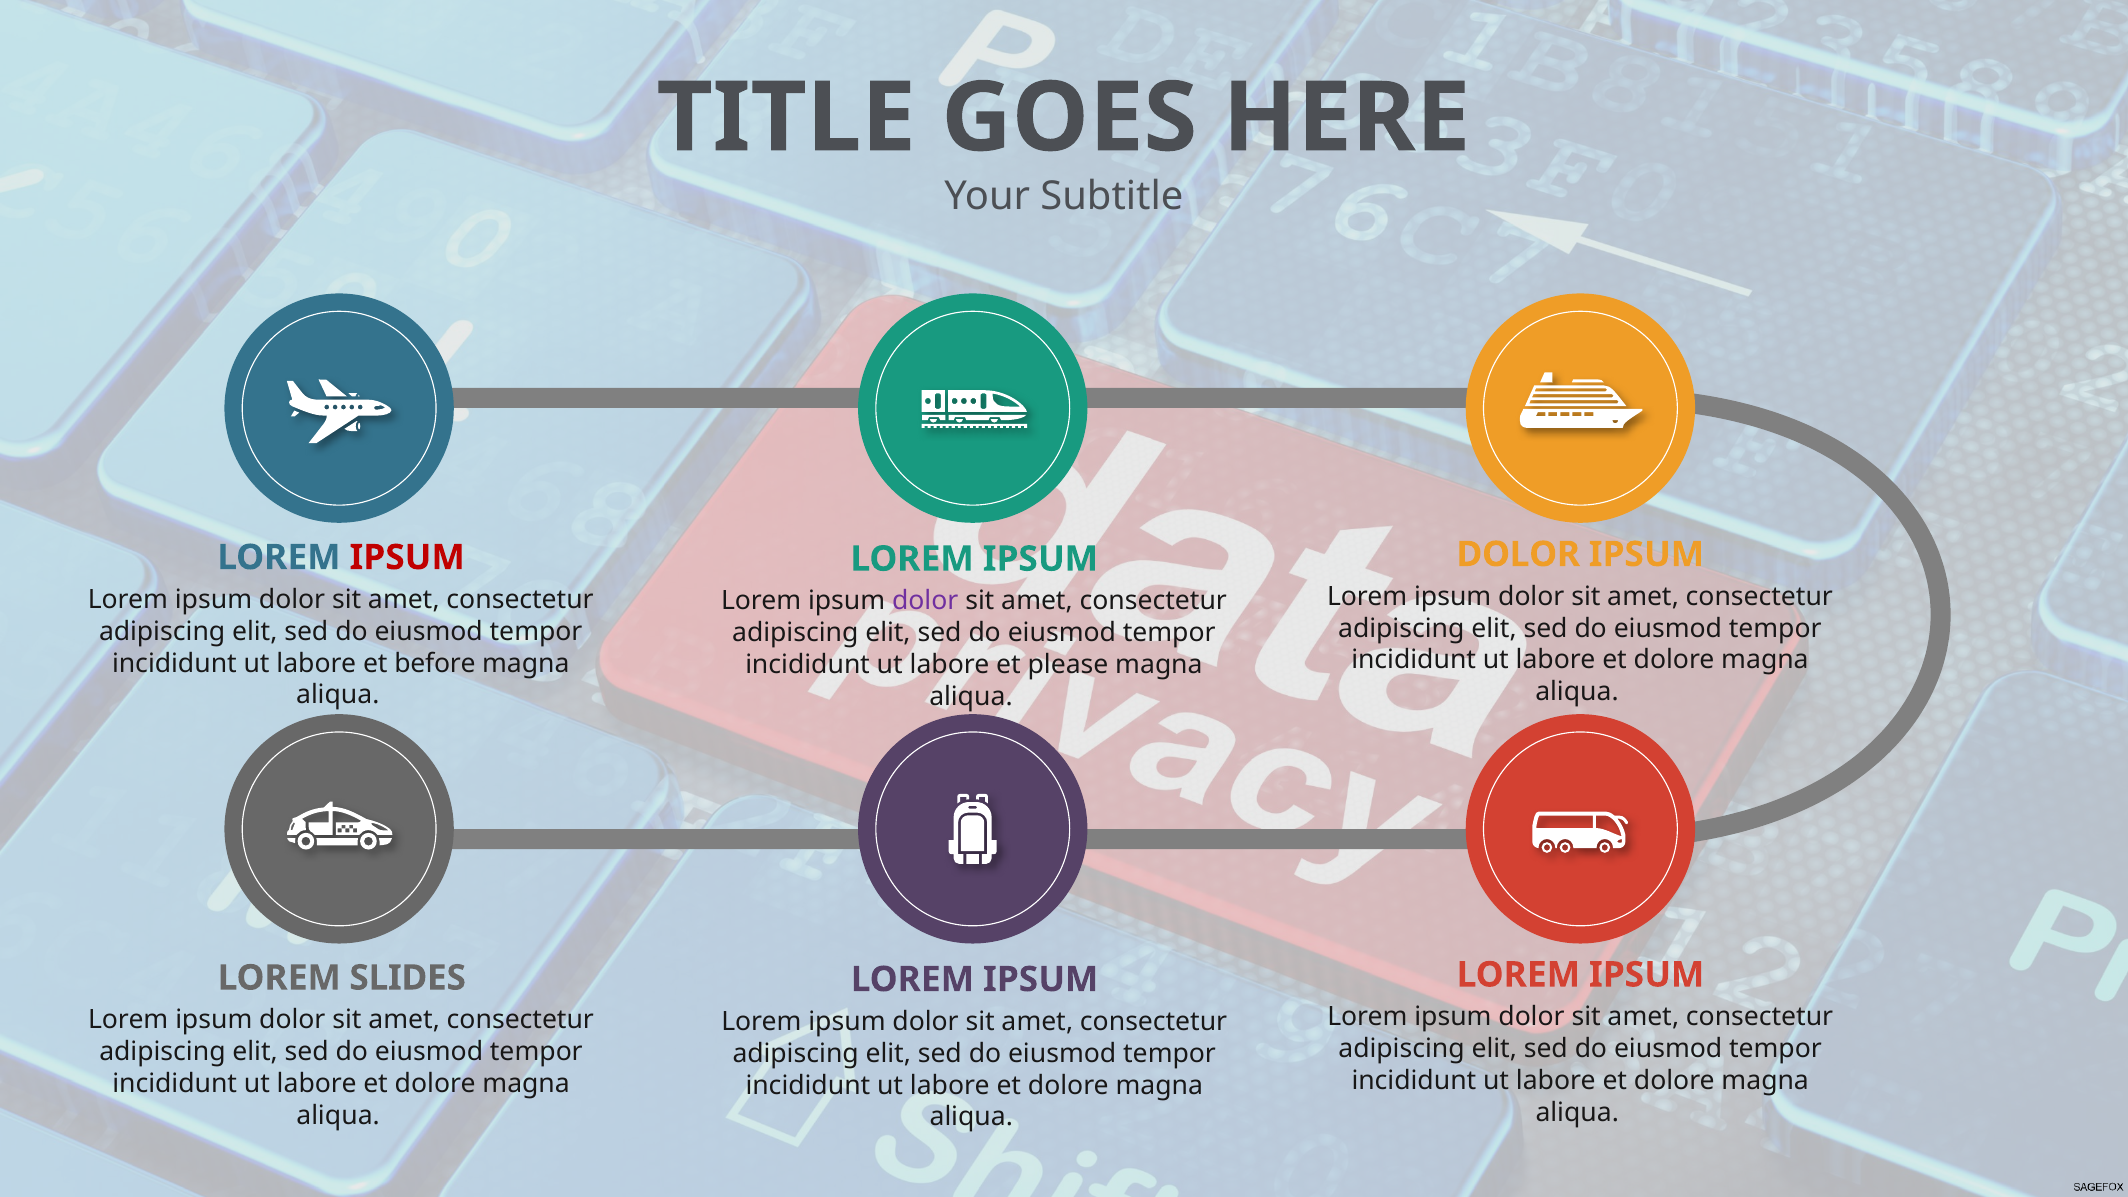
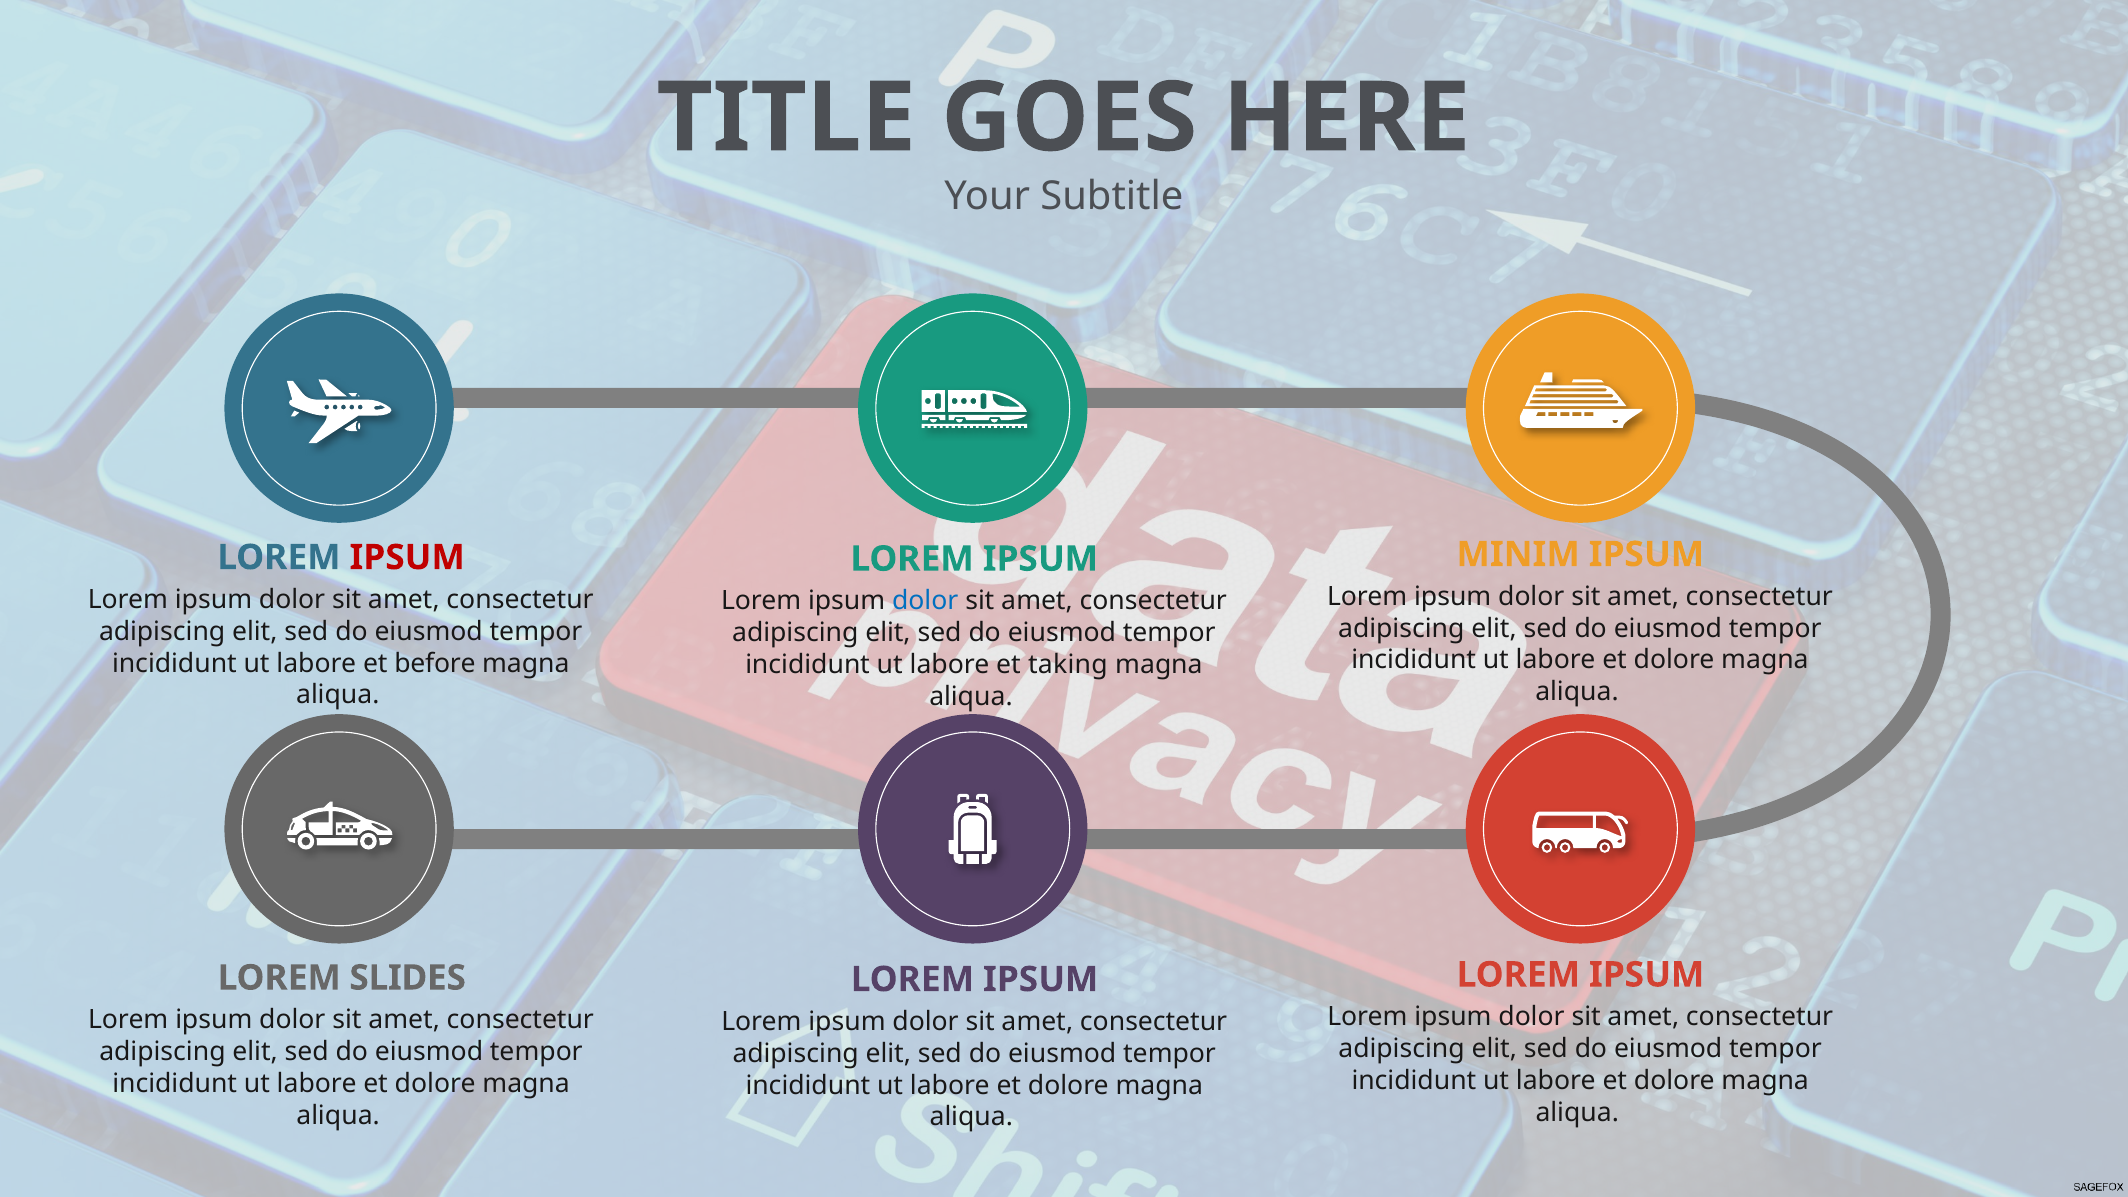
DOLOR: DOLOR -> MINIM (1518, 554)
dolor colour: purple -> blue (925, 601)
please: please -> taking (1068, 665)
